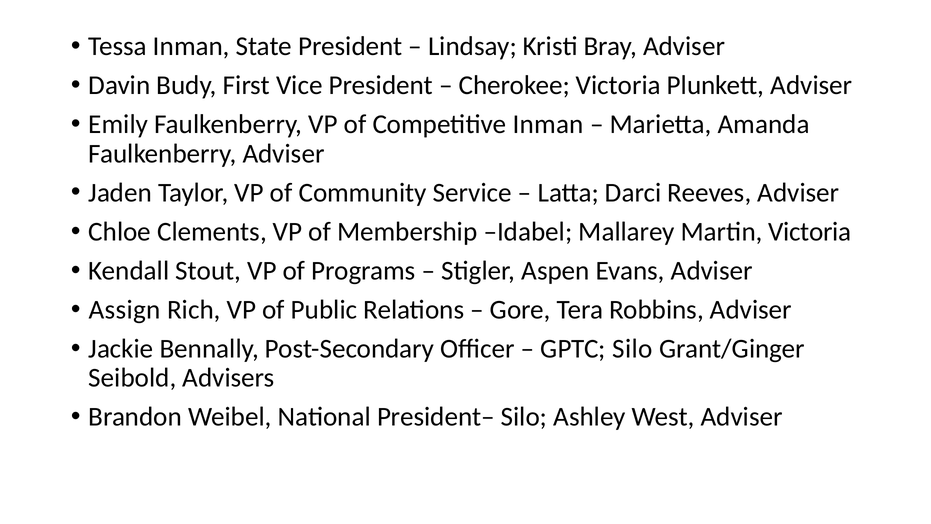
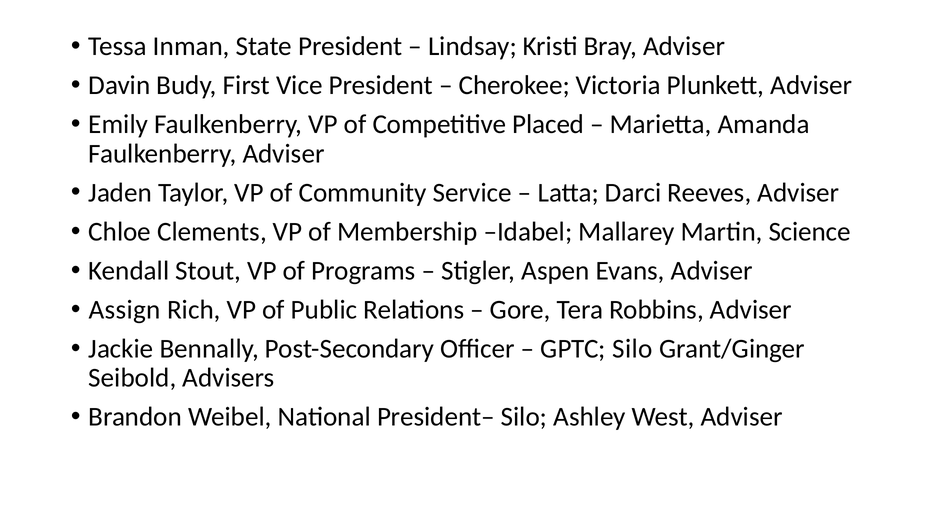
Competitive Inman: Inman -> Placed (548, 124)
Martin Victoria: Victoria -> Science (810, 231)
